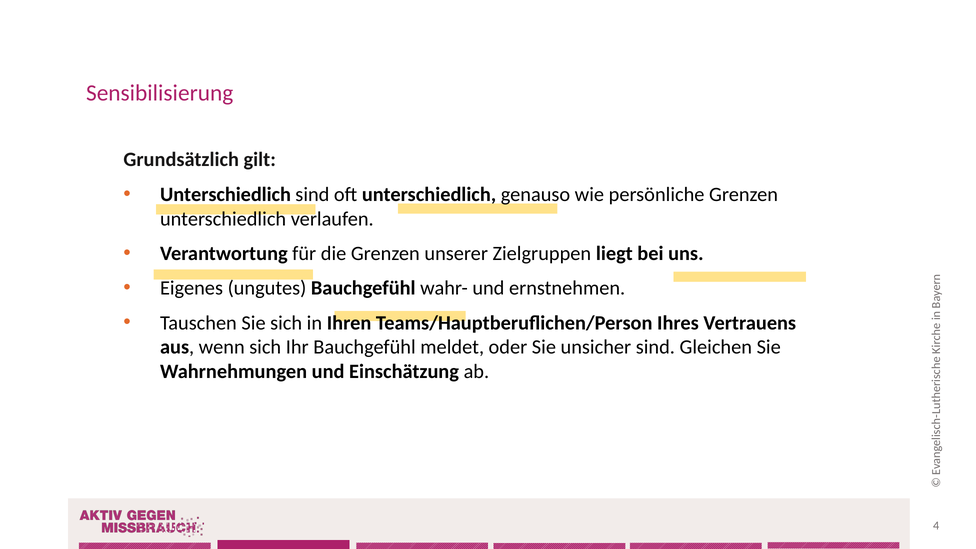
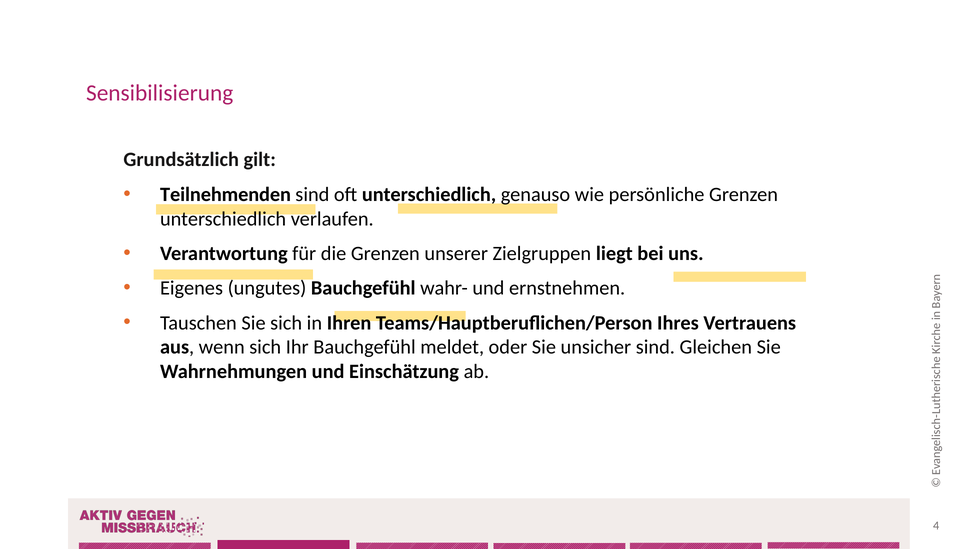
Unterschiedlich: Unterschiedlich -> Teilnehmenden (226, 195)
